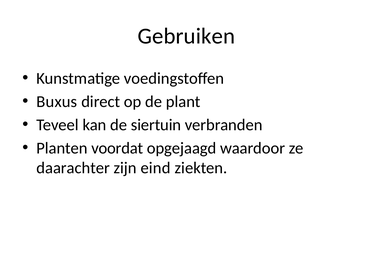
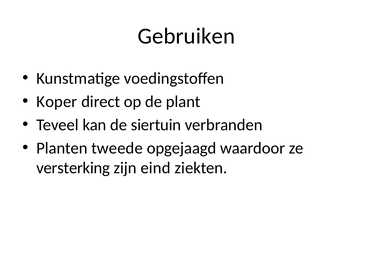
Buxus: Buxus -> Koper (57, 101)
voordat: voordat -> tweede (117, 148)
daarachter: daarachter -> versterking (73, 168)
